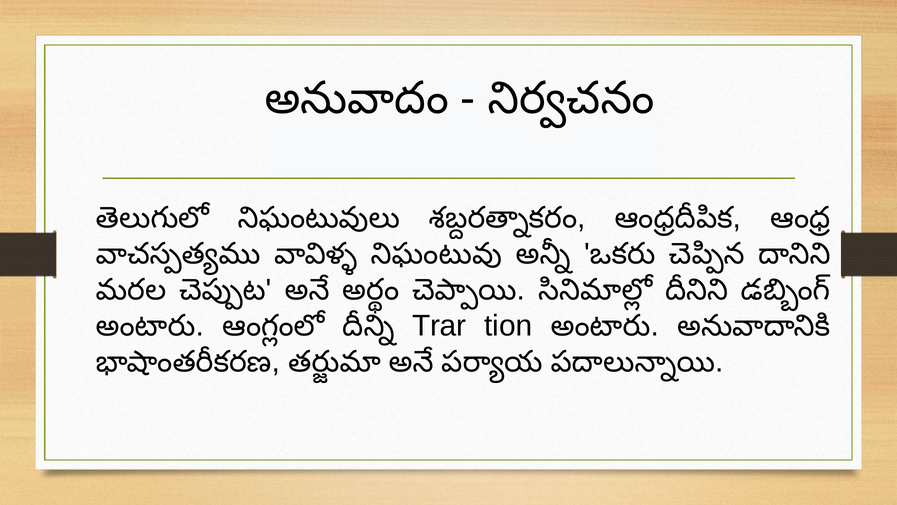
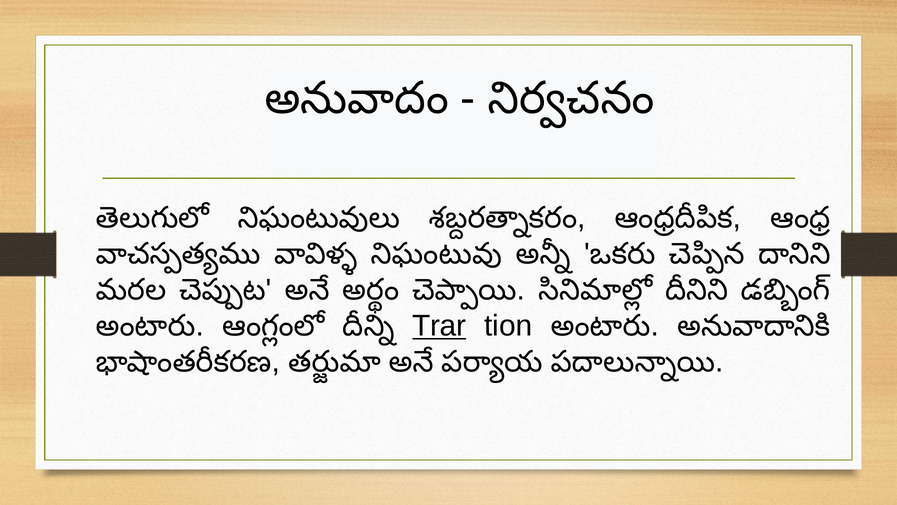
Trar underline: none -> present (439, 326)
